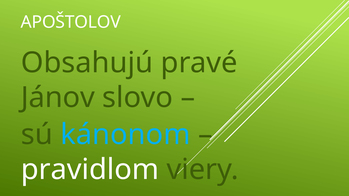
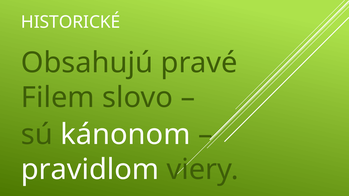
APOŠTOLOV: APOŠTOLOV -> HISTORICKÉ (71, 22)
Jánov: Jánov -> Filem (58, 98)
kánonom colour: light blue -> white (125, 135)
